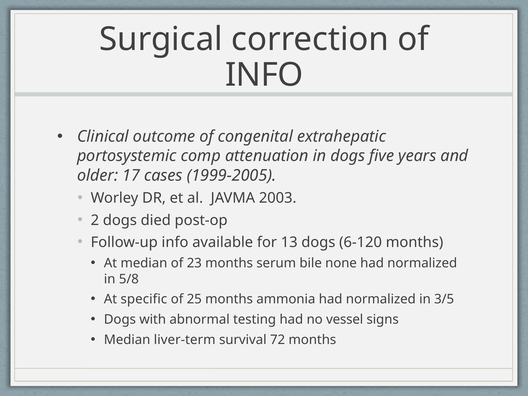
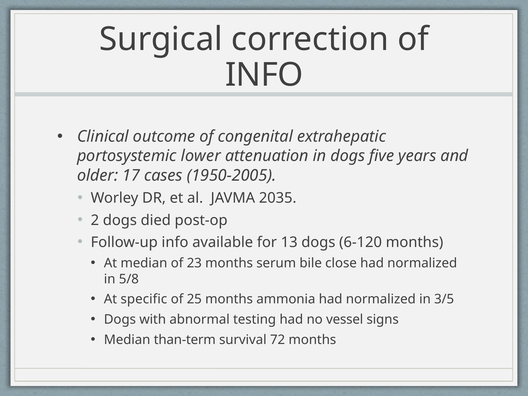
comp: comp -> lower (201, 156)
1999-2005: 1999-2005 -> 1950-2005 (231, 175)
2003: 2003 -> 2035 (278, 198)
none: none -> close (341, 263)
liver-term: liver-term -> than-term (185, 340)
